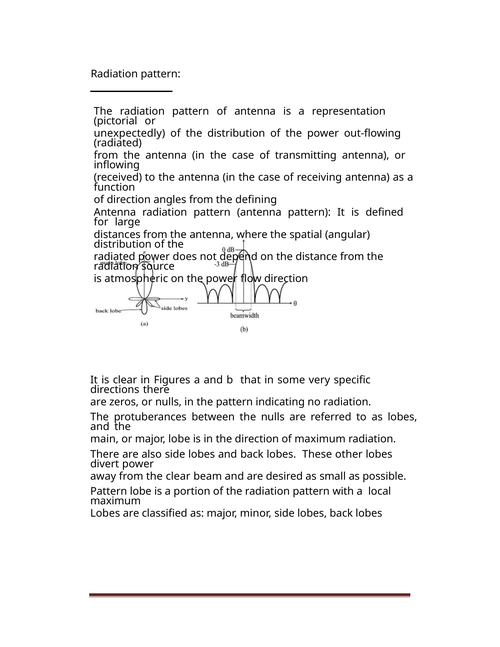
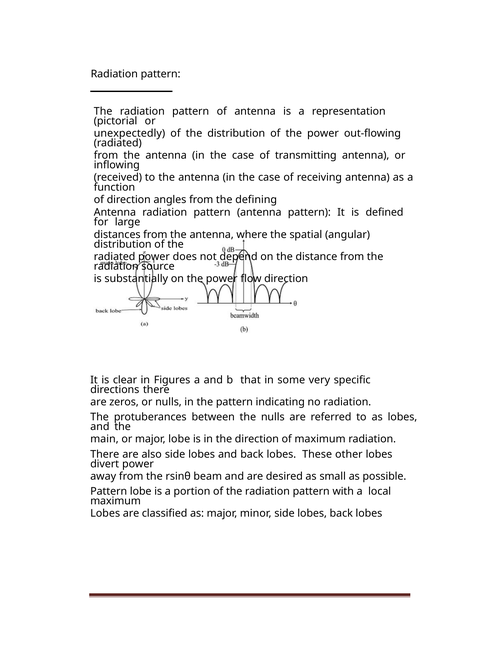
atmospheric: atmospheric -> substantially (136, 279)
the clear: clear -> rsinθ (178, 476)
